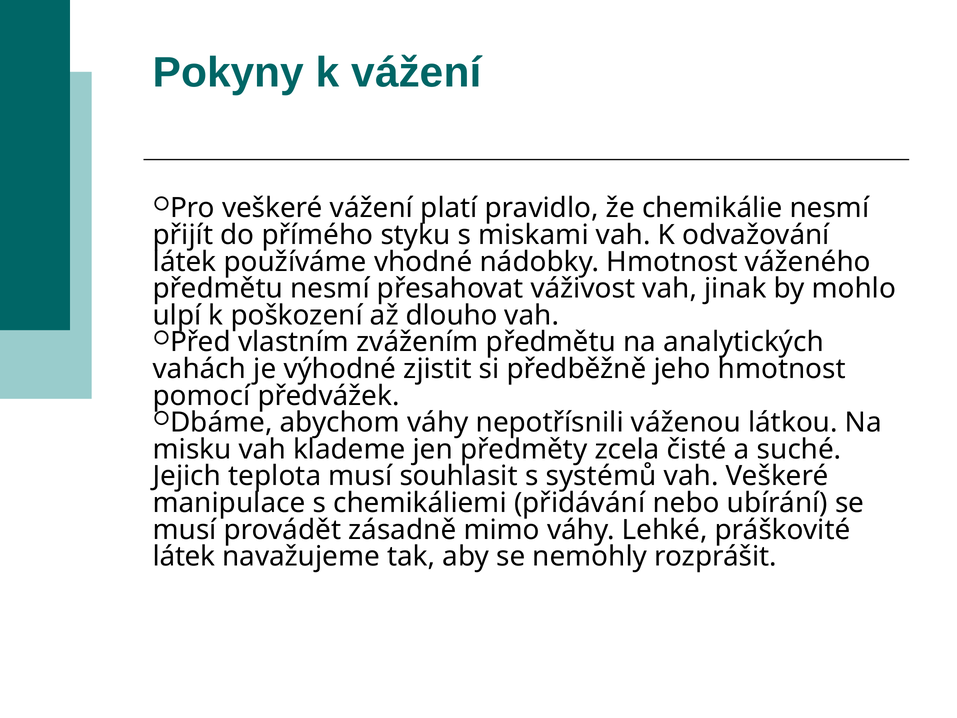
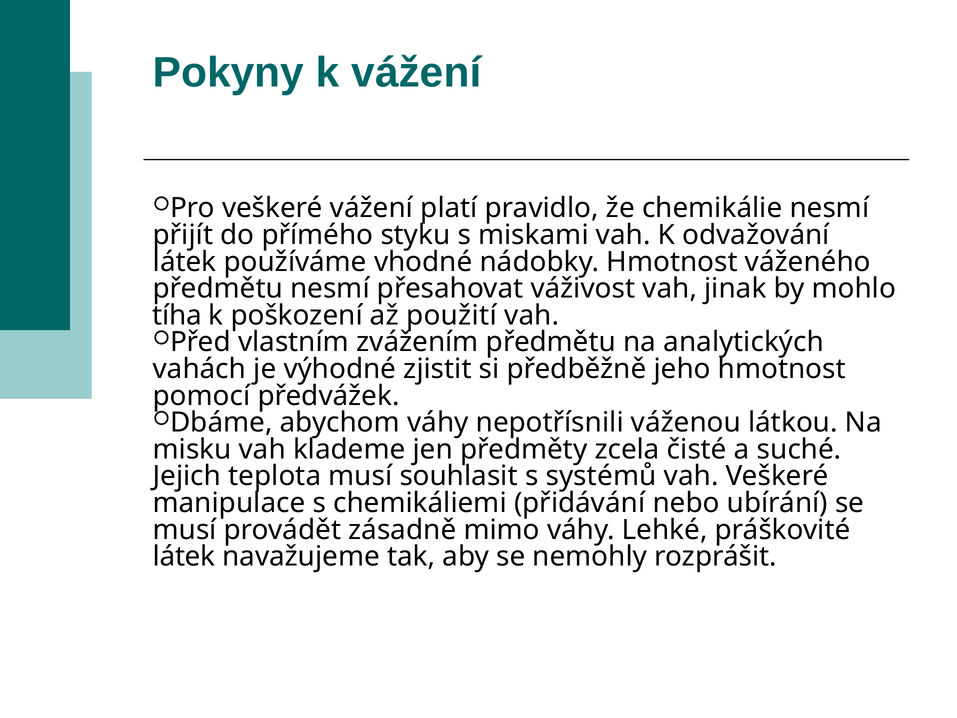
ulpí: ulpí -> tíha (177, 315)
dlouho: dlouho -> použití (451, 315)
